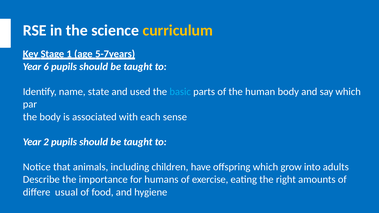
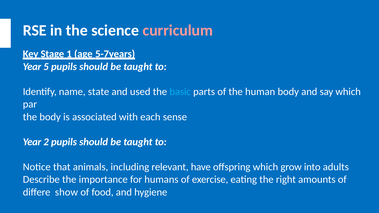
curriculum colour: yellow -> pink (178, 31)
6: 6 -> 5 (46, 67)
children: children -> relevant (170, 167)
usual: usual -> show (66, 192)
